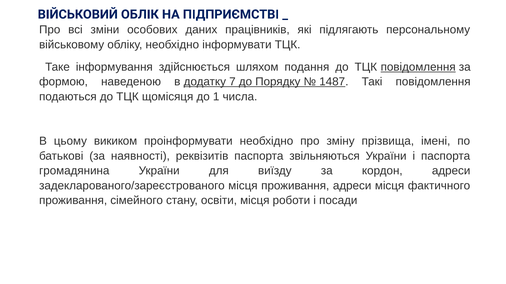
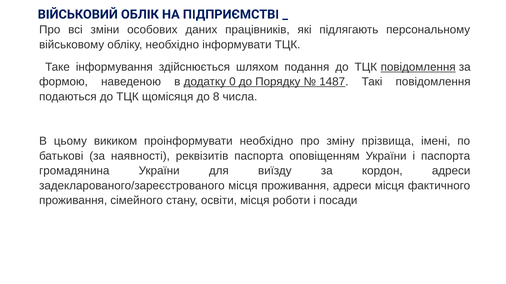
7: 7 -> 0 (232, 82)
1: 1 -> 8 (216, 97)
звільняються: звільняються -> оповіщенням (325, 156)
